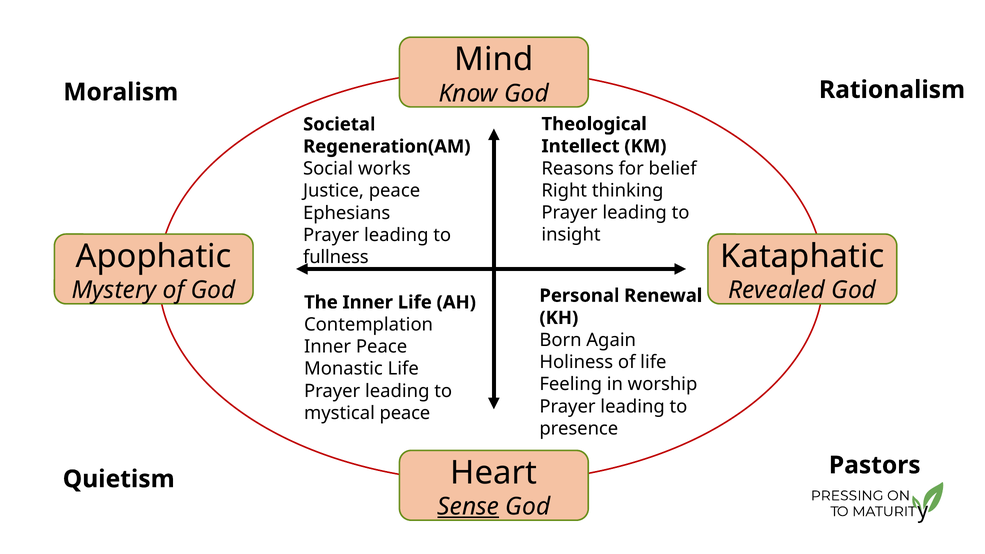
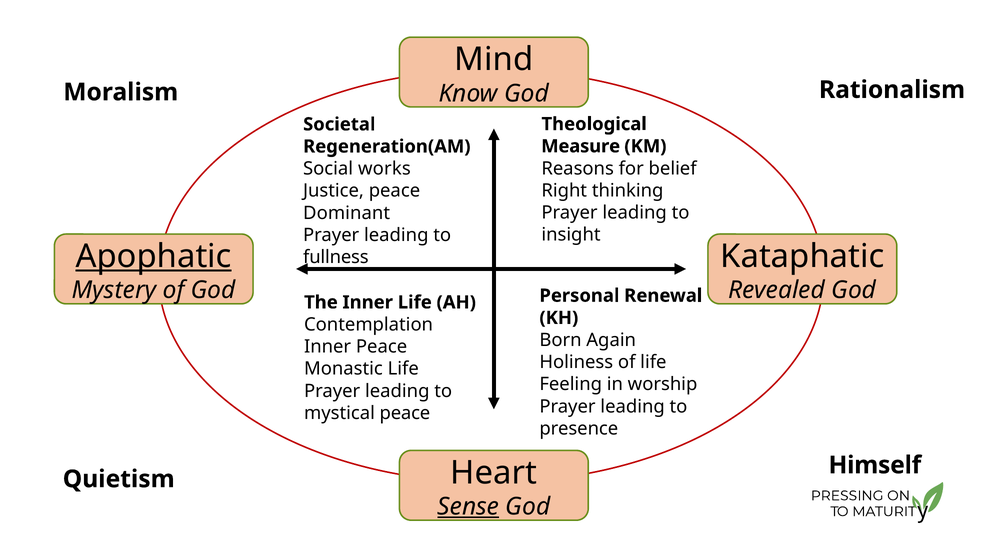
Intellect: Intellect -> Measure (581, 146)
Ephesians: Ephesians -> Dominant (347, 213)
Apophatic underline: none -> present (154, 256)
Pastors: Pastors -> Himself (875, 465)
